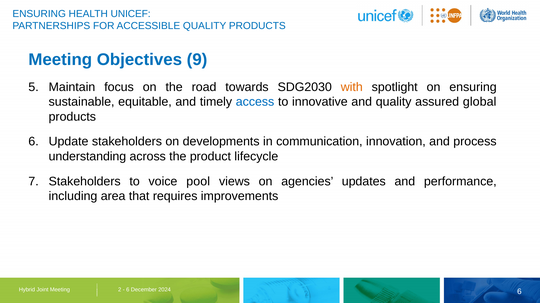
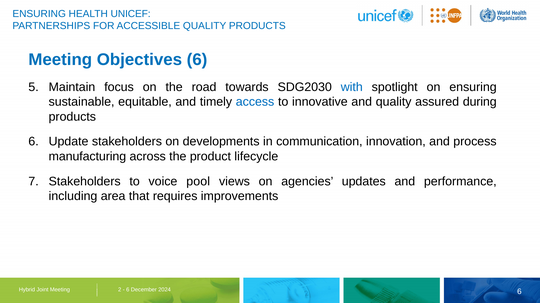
Objectives 9: 9 -> 6 (197, 60)
with colour: orange -> blue (352, 87)
global: global -> during (480, 102)
understanding: understanding -> manufacturing (87, 157)
